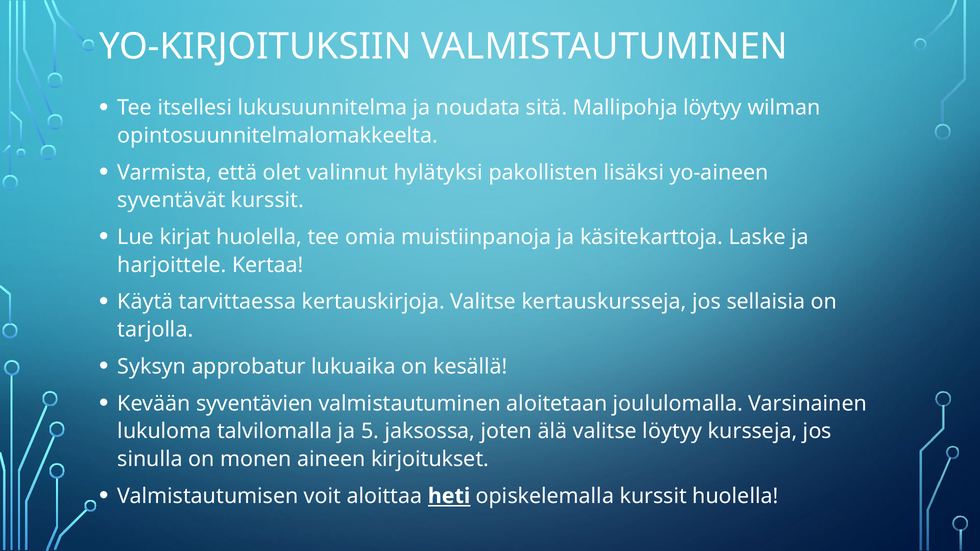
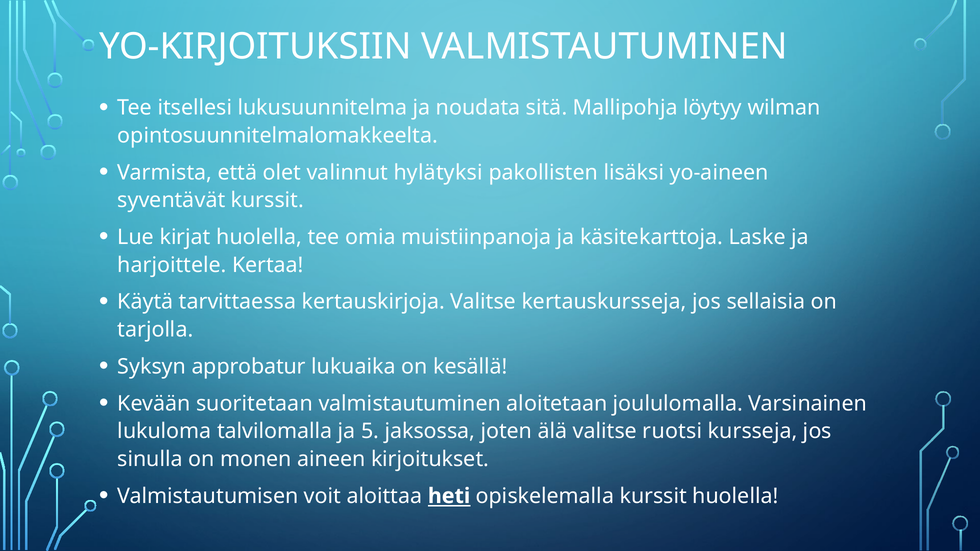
syventävien: syventävien -> suoritetaan (254, 404)
valitse löytyy: löytyy -> ruotsi (672, 431)
